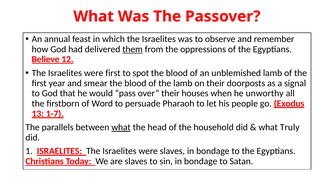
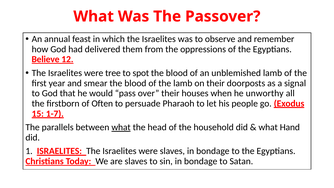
them underline: present -> none (133, 49)
were first: first -> tree (113, 73)
Word: Word -> Often (102, 103)
13: 13 -> 15 (38, 114)
Truly: Truly -> Hand (290, 127)
